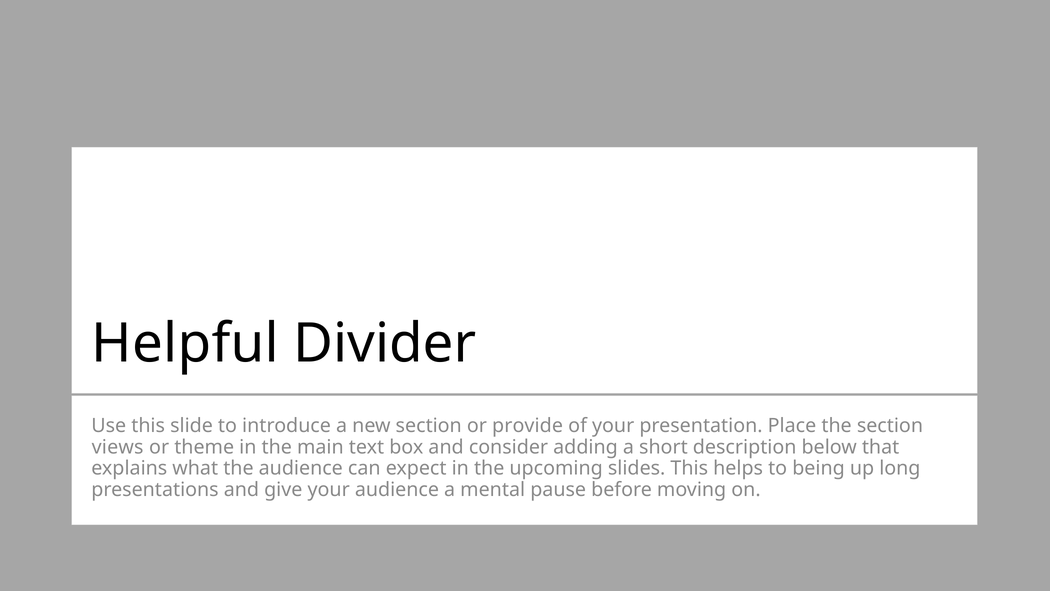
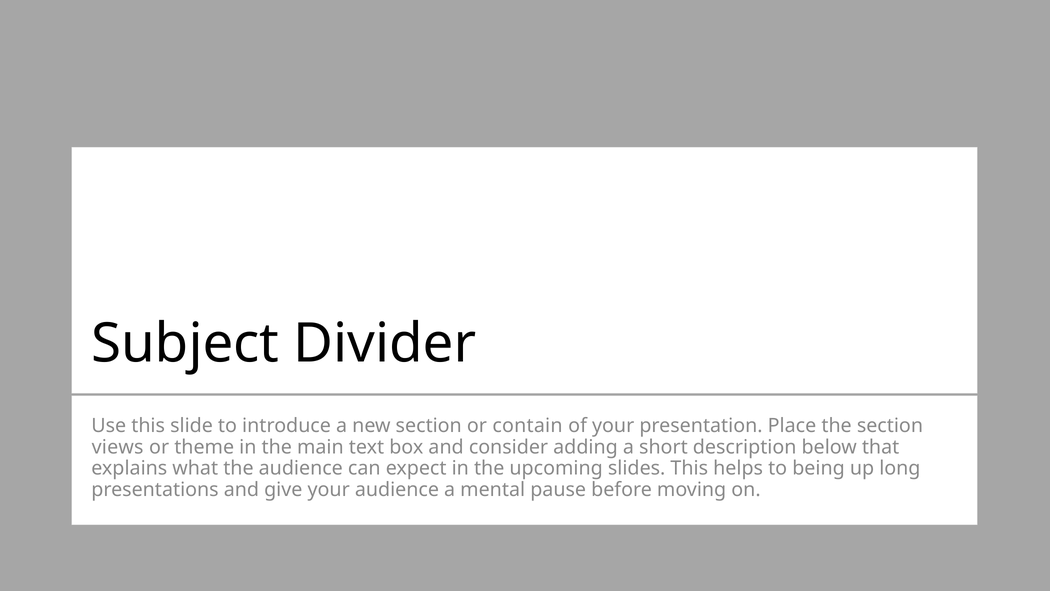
Helpful: Helpful -> Subject (185, 343)
provide: provide -> contain (528, 425)
